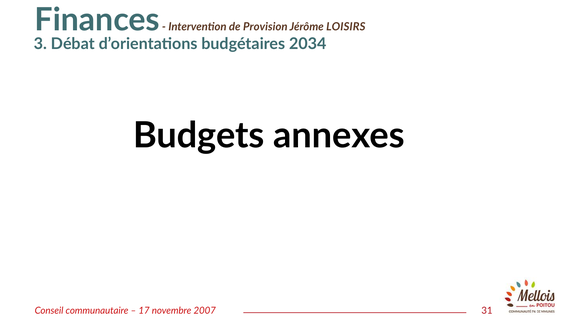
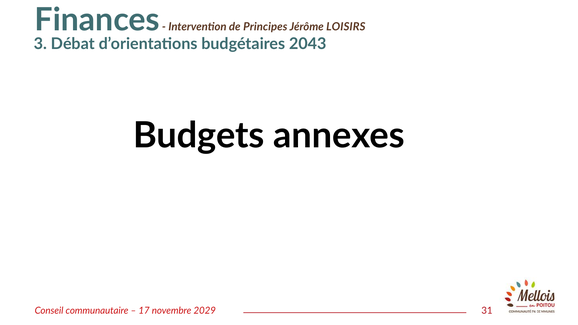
Provision: Provision -> Principes (265, 27)
2034: 2034 -> 2043 (308, 44)
2007: 2007 -> 2029 (205, 311)
